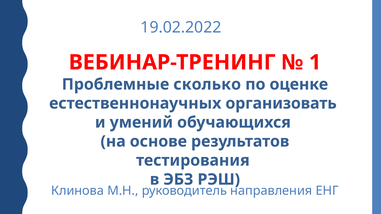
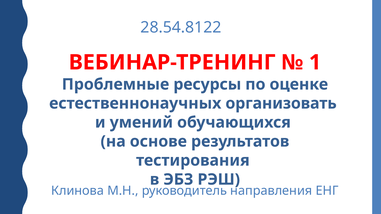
19.02.2022: 19.02.2022 -> 28.54.8122 (181, 27)
сколько: сколько -> ресурсы (207, 84)
